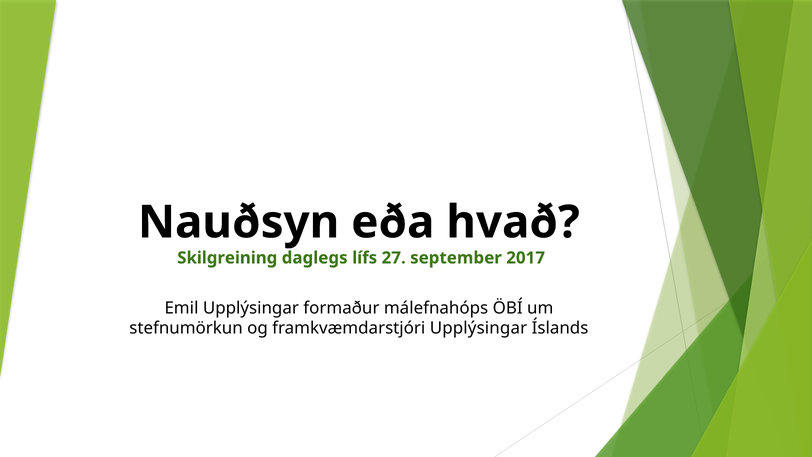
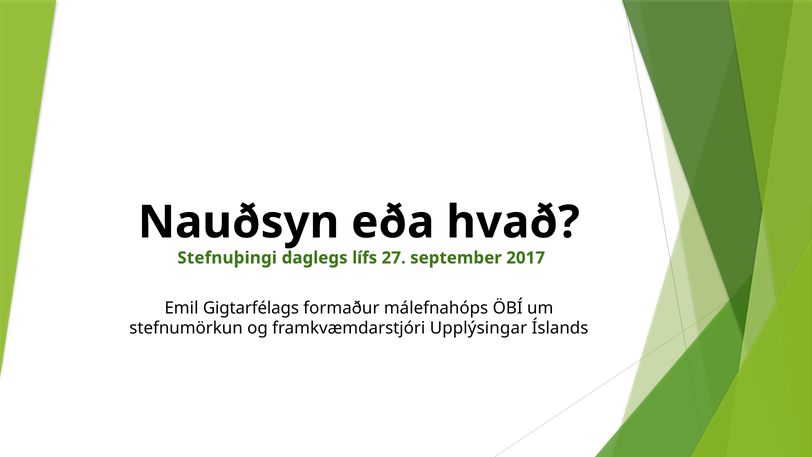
Skilgreining: Skilgreining -> Stefnuþingi (227, 258)
Emil Upplýsingar: Upplýsingar -> Gigtarfélags (251, 308)
